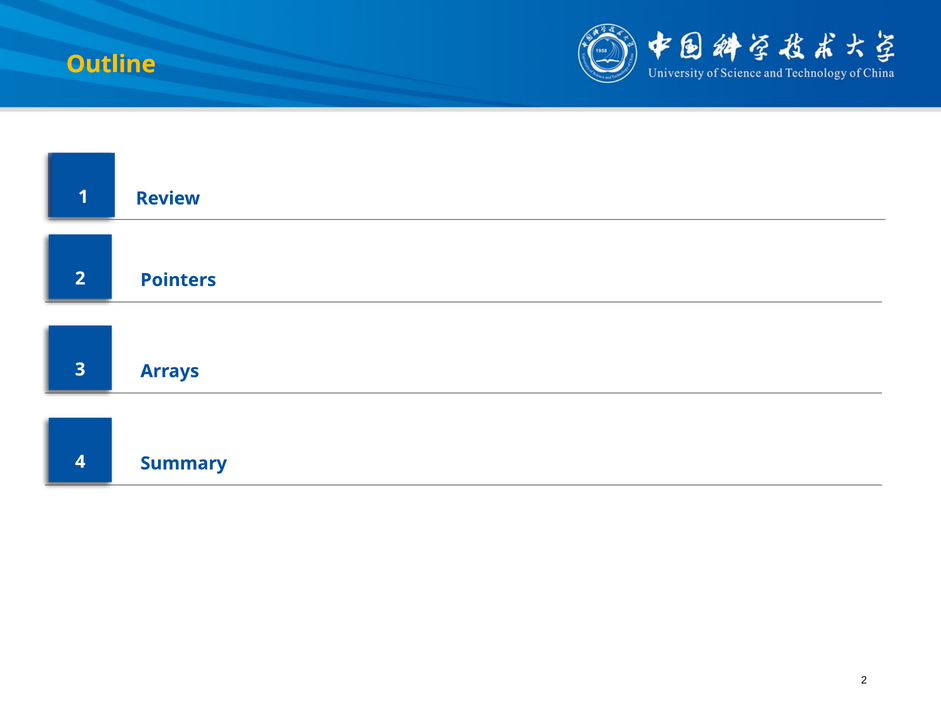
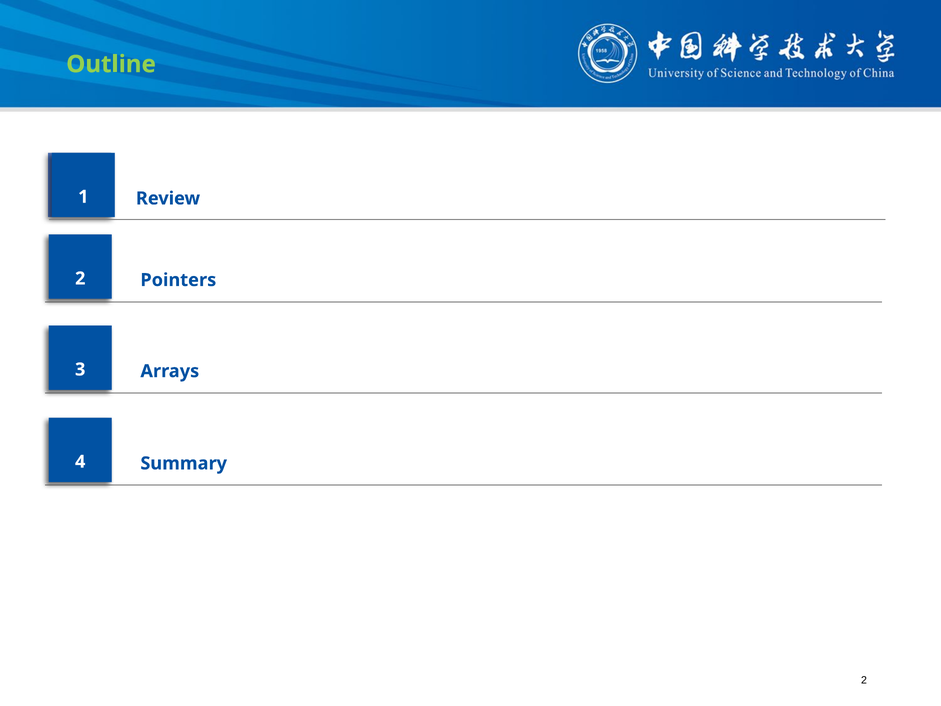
Outline colour: yellow -> light green (111, 64)
